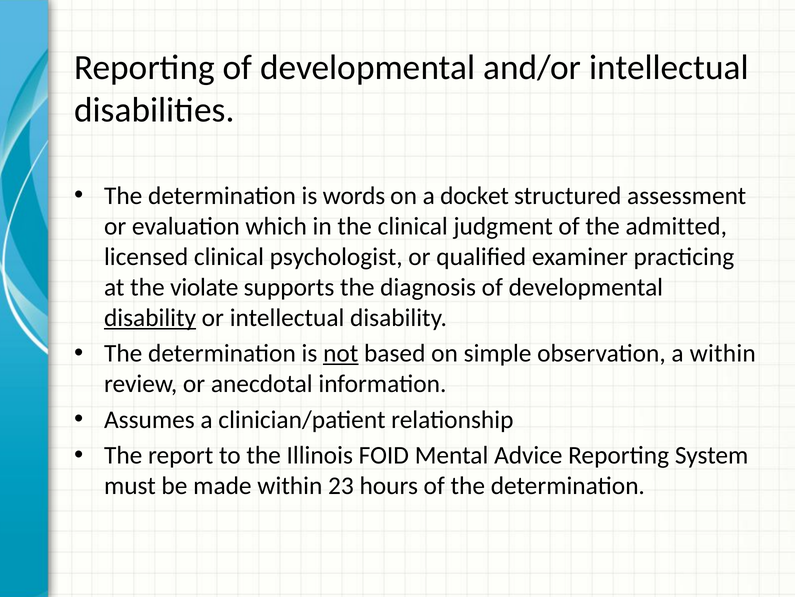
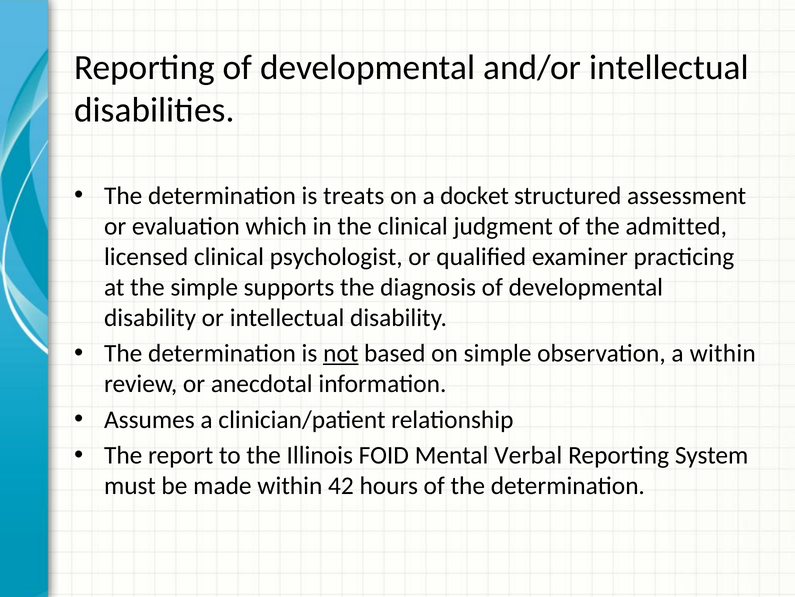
words: words -> treats (354, 196)
the violate: violate -> simple (204, 287)
disability underline: present -> none (150, 317)
Advice: Advice -> Verbal (528, 455)
23: 23 -> 42 (341, 485)
